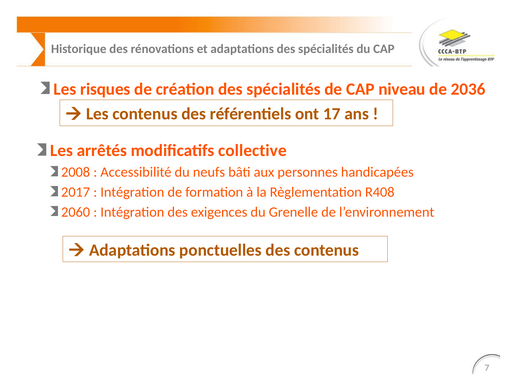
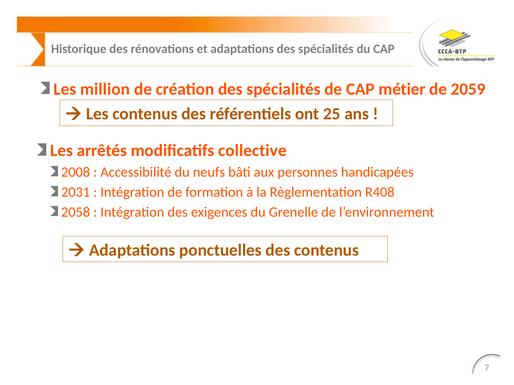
risques: risques -> million (105, 89)
niveau: niveau -> métier (402, 89)
2036: 2036 -> 2059 (468, 89)
17: 17 -> 25 (332, 114)
2017: 2017 -> 2031 (76, 192)
2060: 2060 -> 2058 (76, 212)
